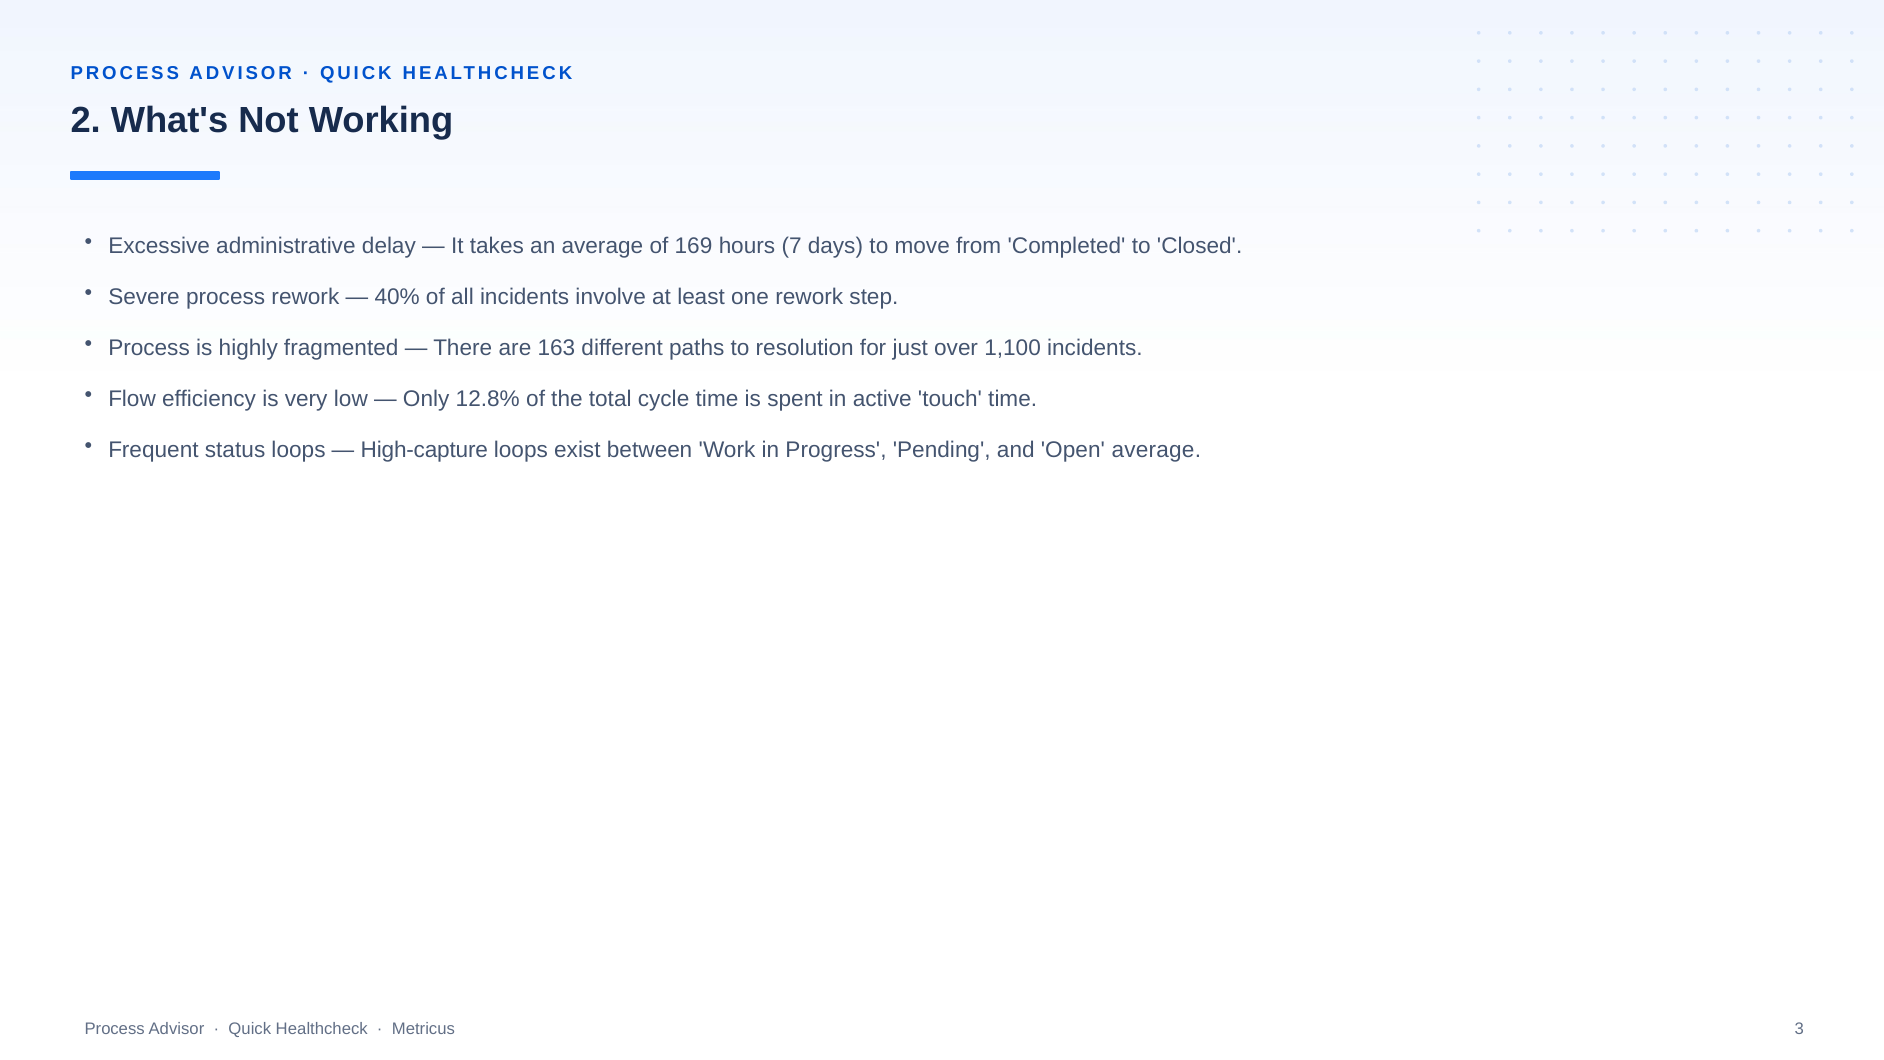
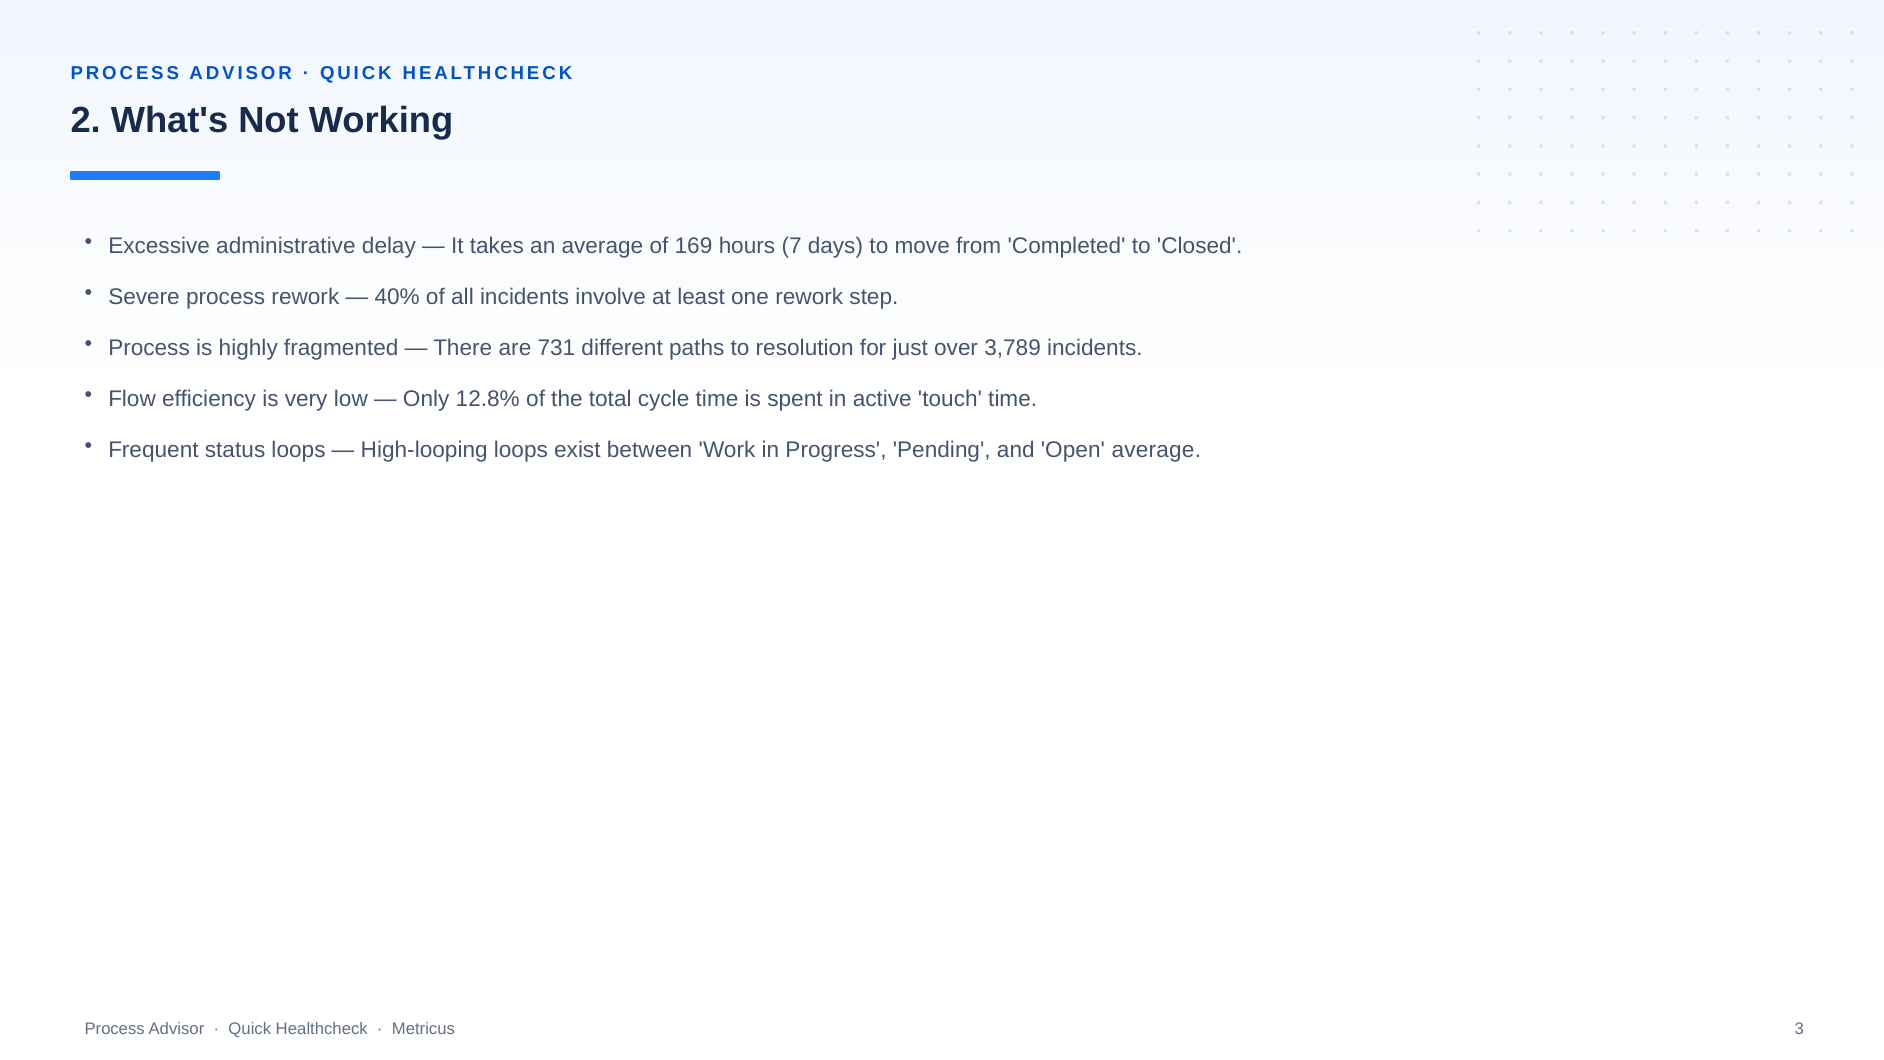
163: 163 -> 731 (556, 348)
1,100: 1,100 -> 3,789 (1013, 348)
High-capture: High-capture -> High-looping (424, 450)
